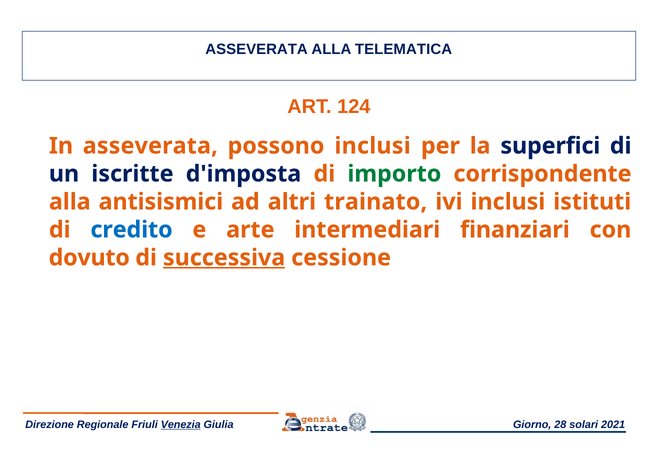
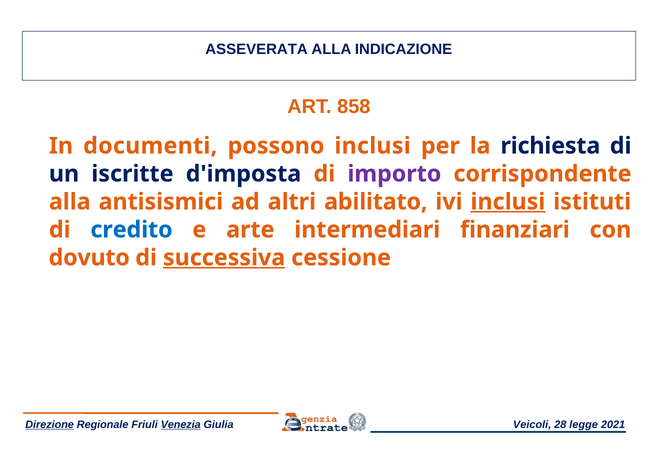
TELEMATICA: TELEMATICA -> INDICAZIONE (404, 50)
124: 124 -> 858 (354, 107)
In asseverata: asseverata -> documenti (150, 146)
superfici: superfici -> richiesta (550, 146)
importo colour: green -> purple (394, 174)
trainato: trainato -> abilitato (376, 202)
inclusi underline: none -> present (508, 202)
Direzione underline: none -> present (50, 425)
Giorno: Giorno -> Veicoli (532, 425)
solari: solari -> legge (584, 425)
